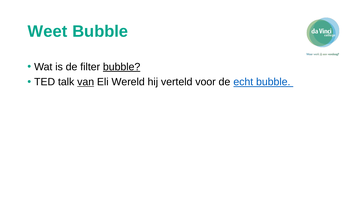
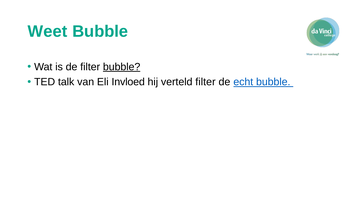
van underline: present -> none (86, 82)
Wereld: Wereld -> Invloed (128, 82)
verteld voor: voor -> filter (205, 82)
